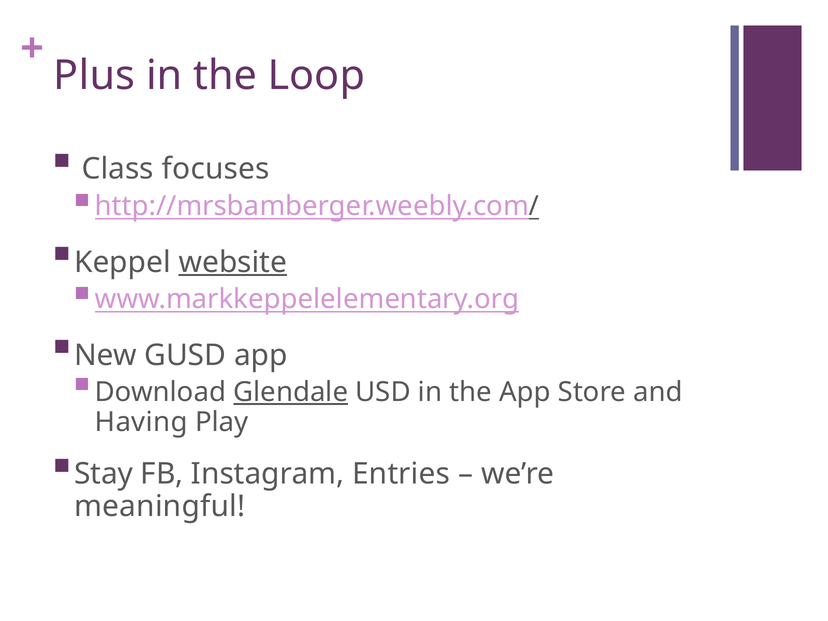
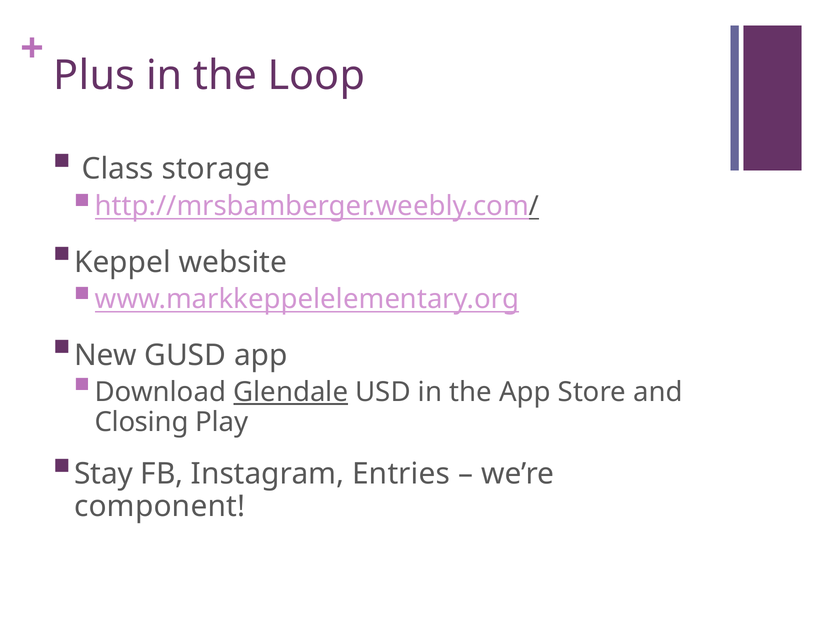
focuses: focuses -> storage (216, 169)
website underline: present -> none (233, 262)
Having: Having -> Closing (142, 422)
meaningful: meaningful -> component (160, 506)
